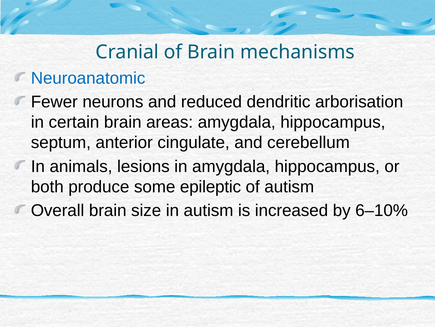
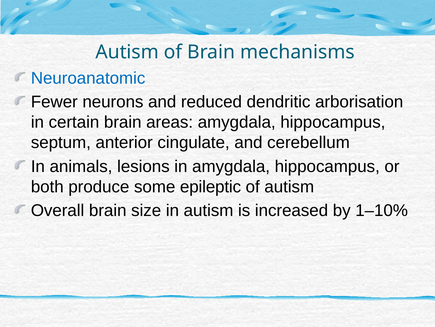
Cranial: Cranial -> Autism (127, 52)
6–10%: 6–10% -> 1–10% (382, 210)
